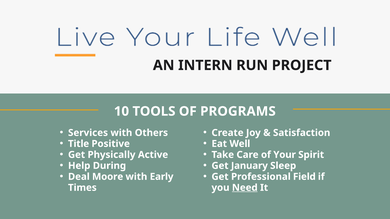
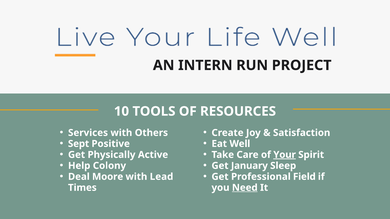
PROGRAMS: PROGRAMS -> RESOURCES (238, 112)
Title: Title -> Sept (79, 144)
Your underline: none -> present (285, 155)
During: During -> Colony (109, 166)
Early: Early -> Lead (162, 177)
